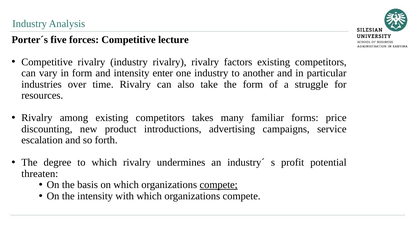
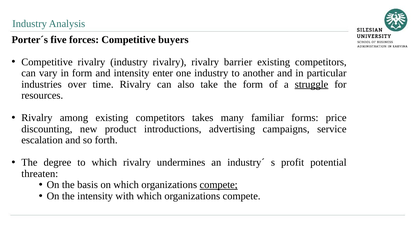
lecture: lecture -> buyers (173, 40)
factors: factors -> barrier (238, 62)
struggle underline: none -> present (312, 84)
